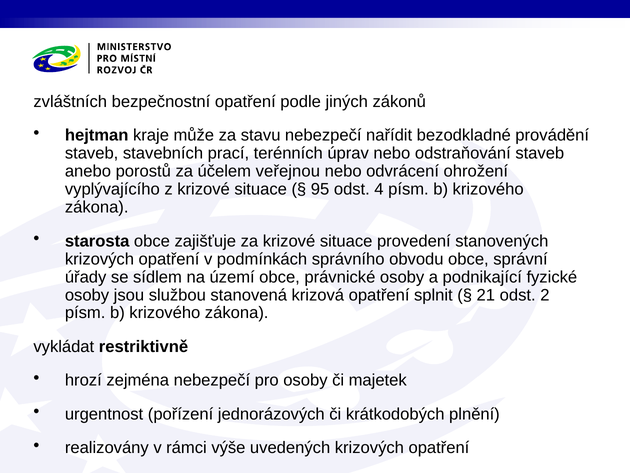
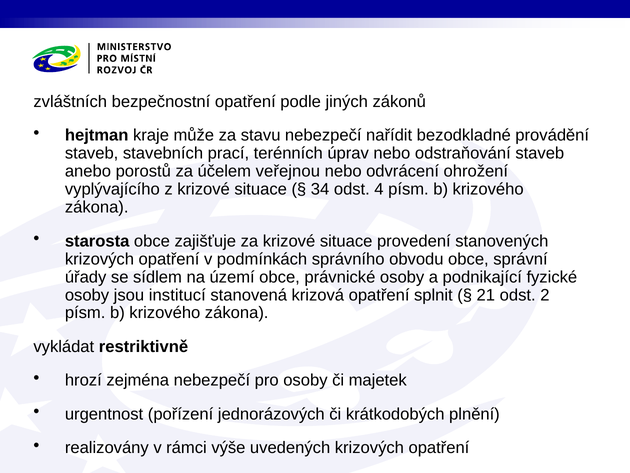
95: 95 -> 34 (320, 189)
službou: službou -> institucí (177, 295)
